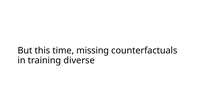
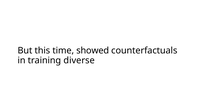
missing: missing -> showed (93, 50)
